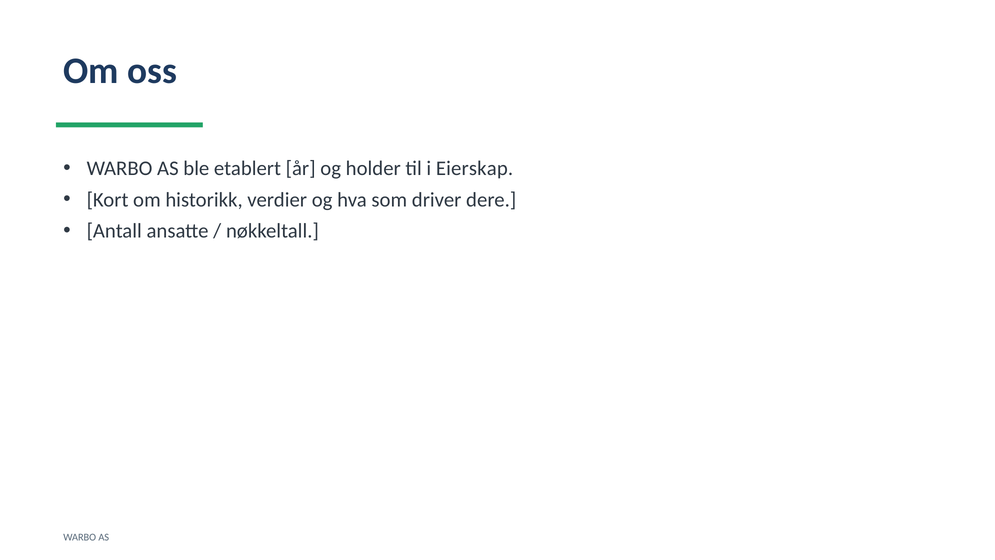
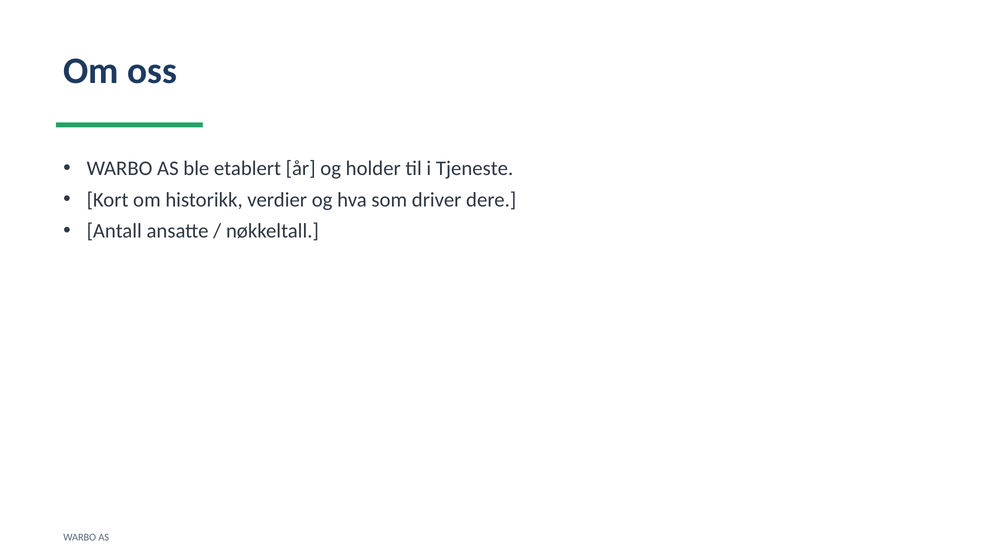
Eierskap: Eierskap -> Tjeneste (475, 169)
